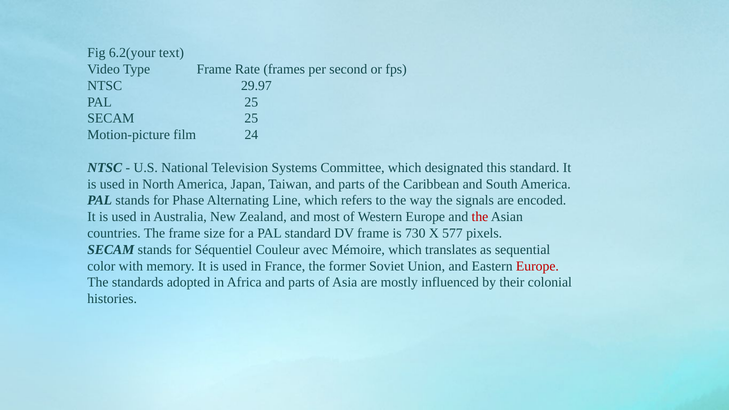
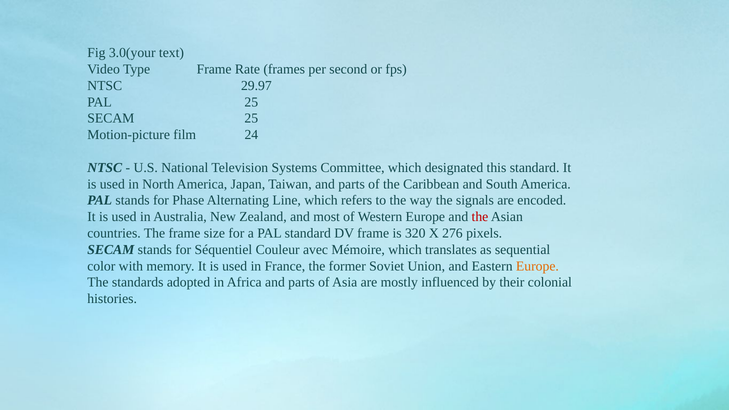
6.2(your: 6.2(your -> 3.0(your (132, 53)
730: 730 -> 320 (415, 233)
577: 577 -> 276 (452, 233)
Europe colour: red -> orange (537, 266)
